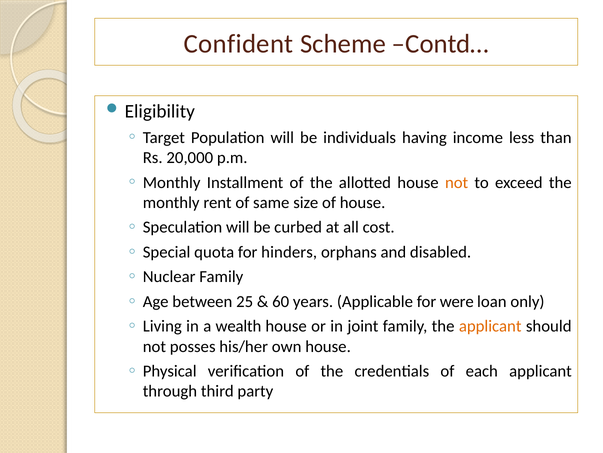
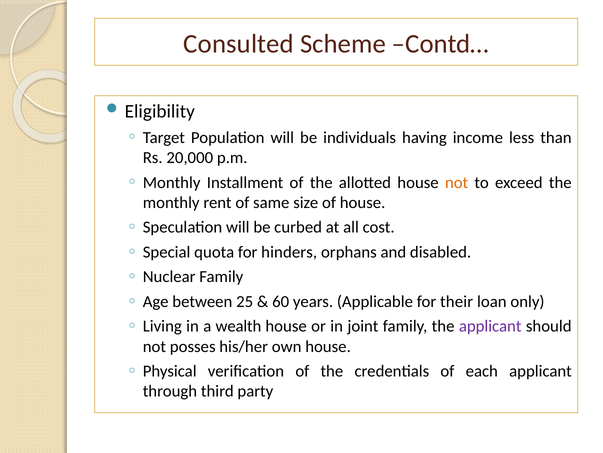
Confident: Confident -> Consulted (239, 44)
were: were -> their (457, 301)
applicant colour: orange -> purple (490, 326)
